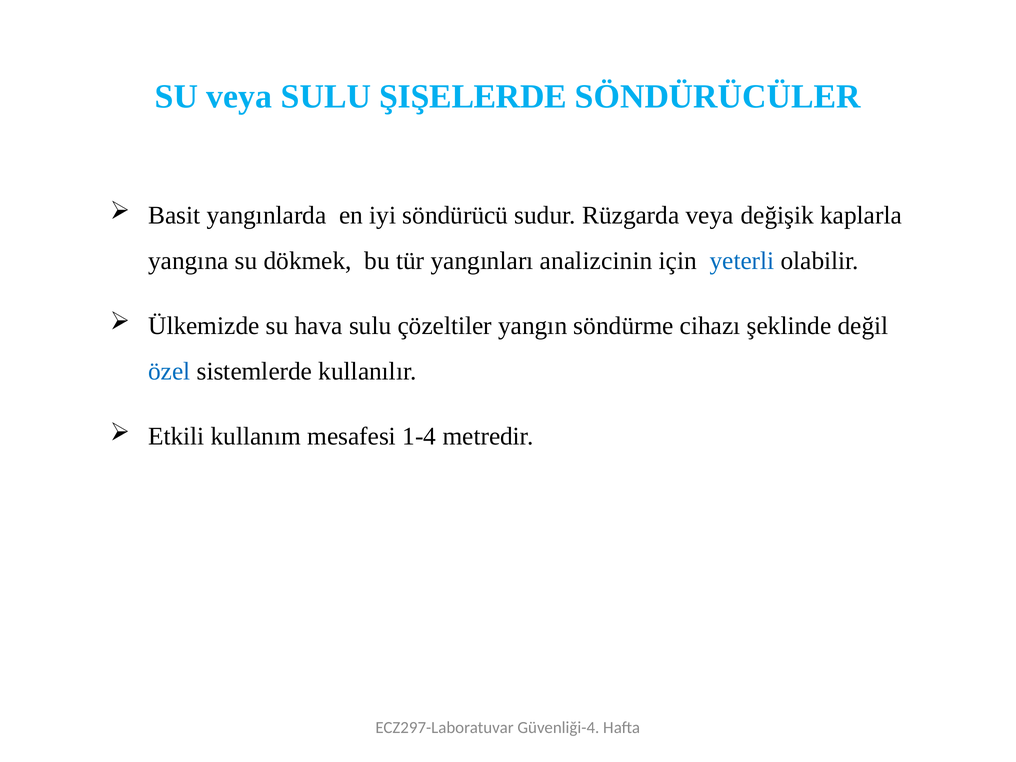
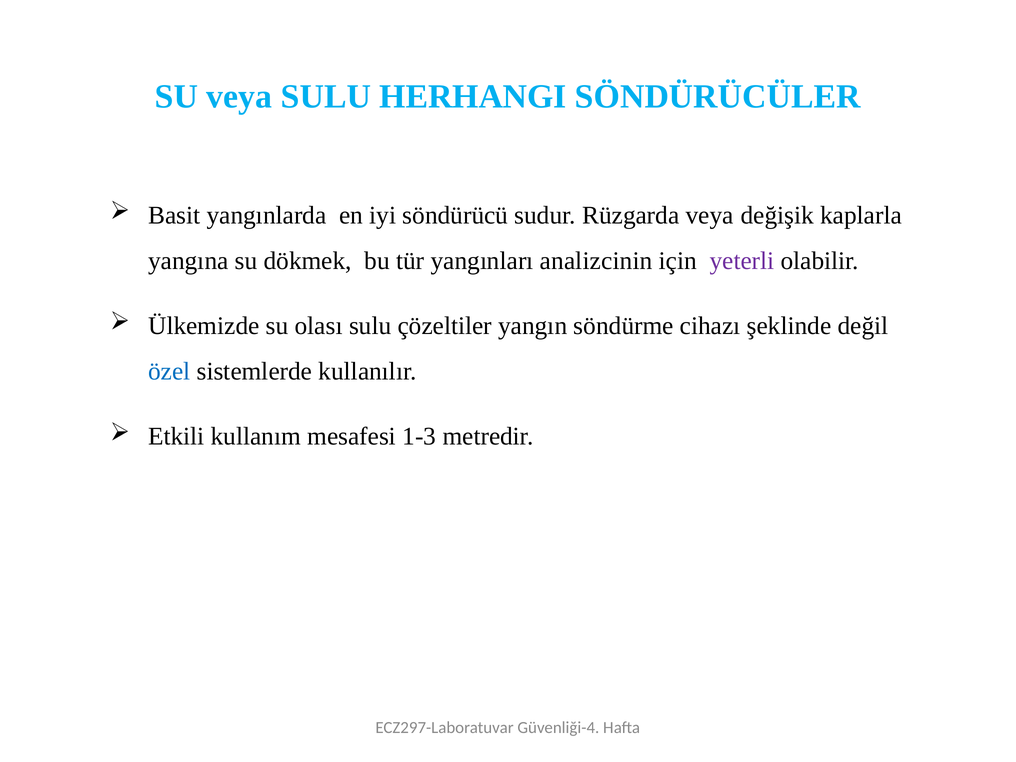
ŞIŞELERDE: ŞIŞELERDE -> HERHANGI (473, 96)
yeterli colour: blue -> purple (742, 261)
hava: hava -> olası (319, 326)
1-4: 1-4 -> 1-3 (419, 436)
